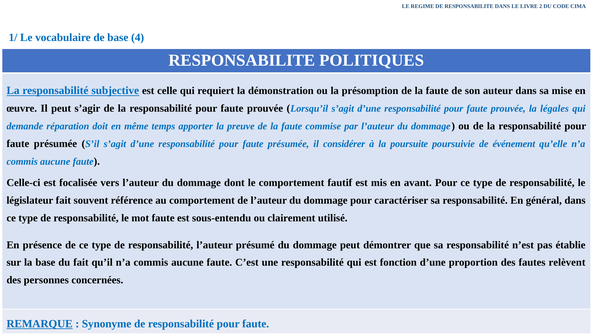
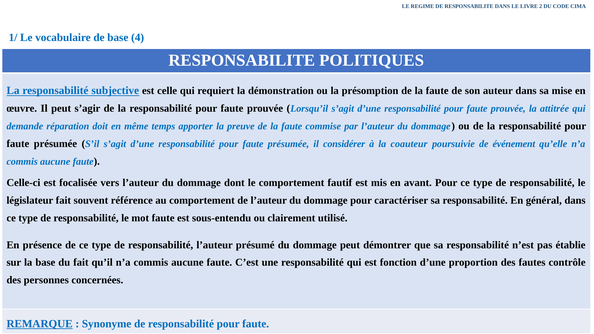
légales: légales -> attitrée (555, 109)
poursuite: poursuite -> coauteur (409, 144)
relèvent: relèvent -> contrôle (567, 263)
